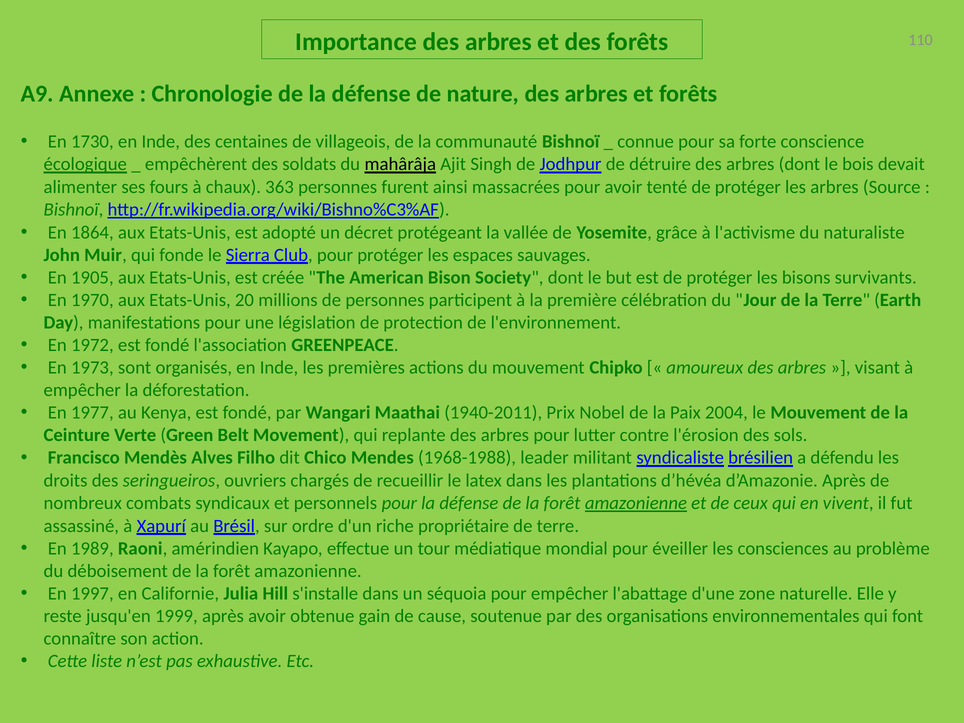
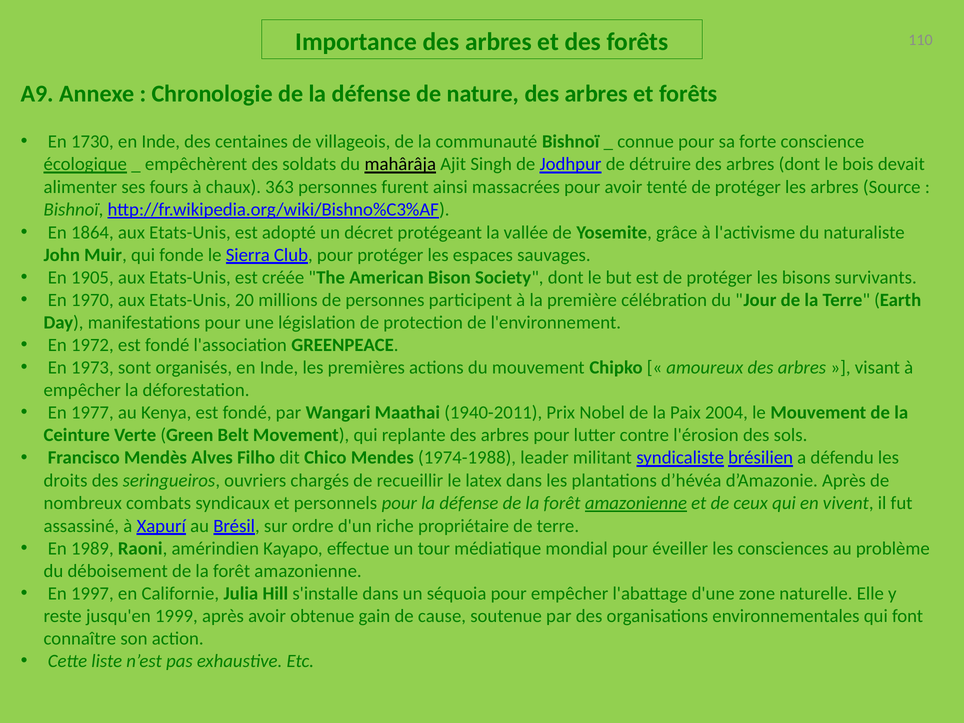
1968-1988: 1968-1988 -> 1974-1988 (467, 458)
